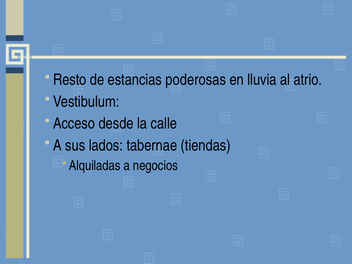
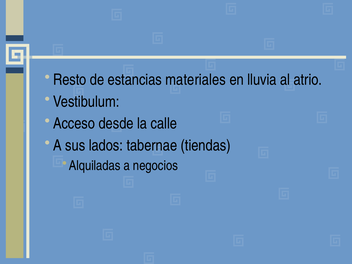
poderosas: poderosas -> materiales (196, 80)
